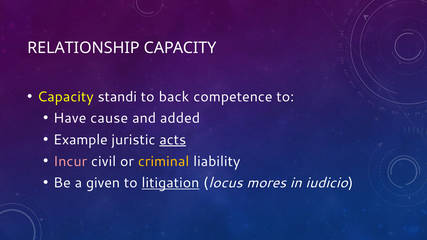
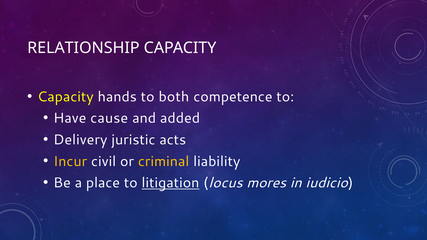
standi: standi -> hands (117, 97)
back: back -> both (174, 97)
Example: Example -> Delivery (80, 140)
acts underline: present -> none (173, 140)
Incur colour: pink -> yellow (70, 161)
given: given -> place (103, 183)
